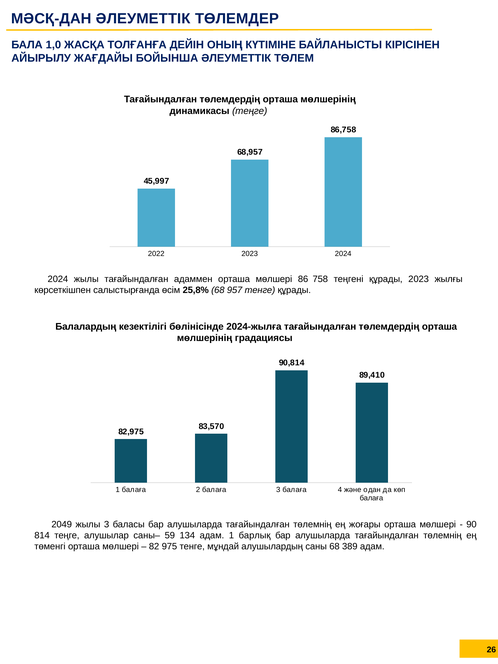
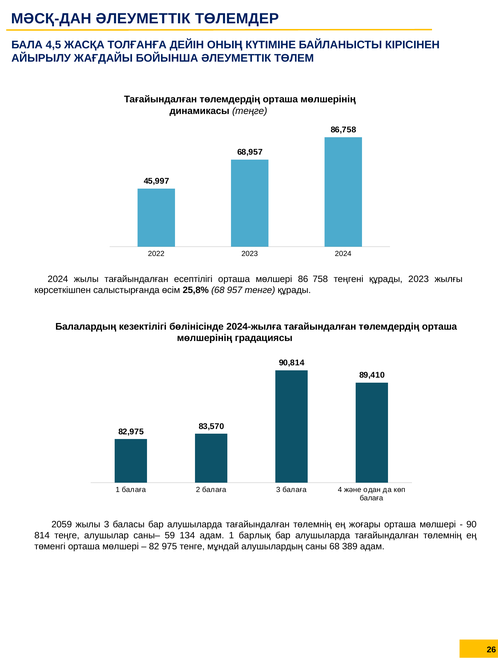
1,0: 1,0 -> 4,5 (53, 45)
адаммен: адаммен -> есептілігі (193, 279)
2049: 2049 -> 2059 (62, 524)
